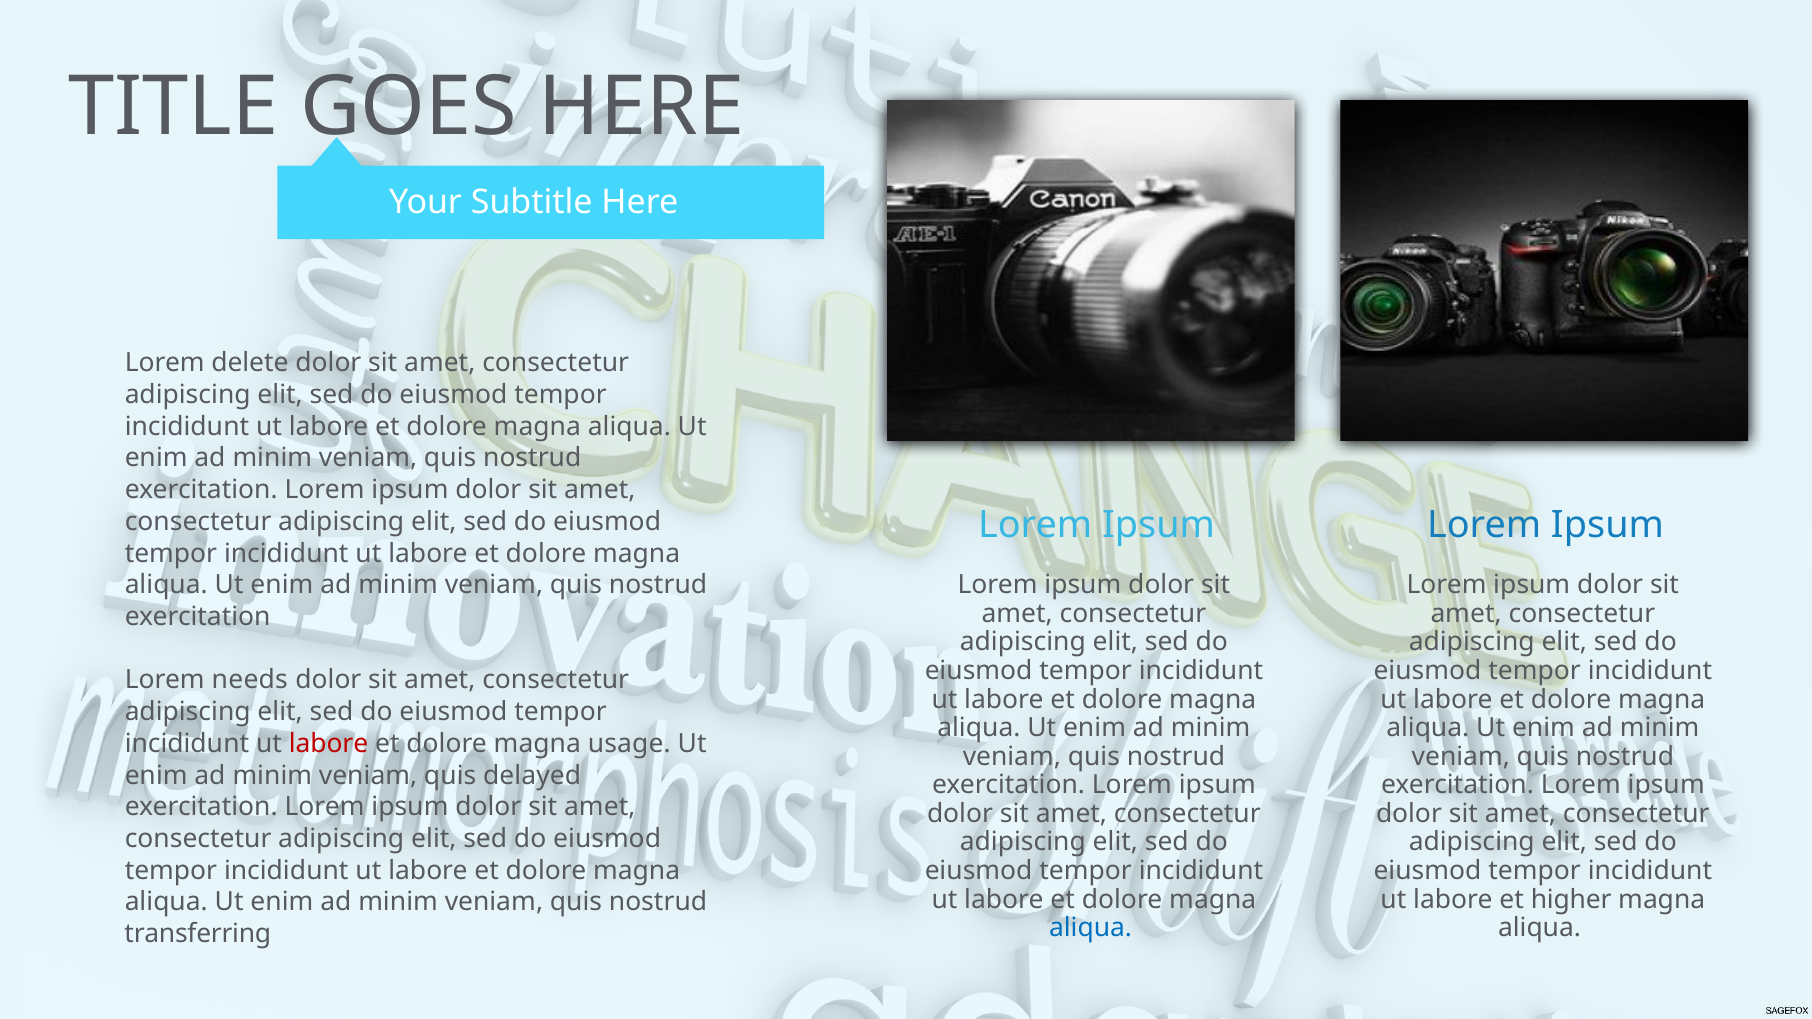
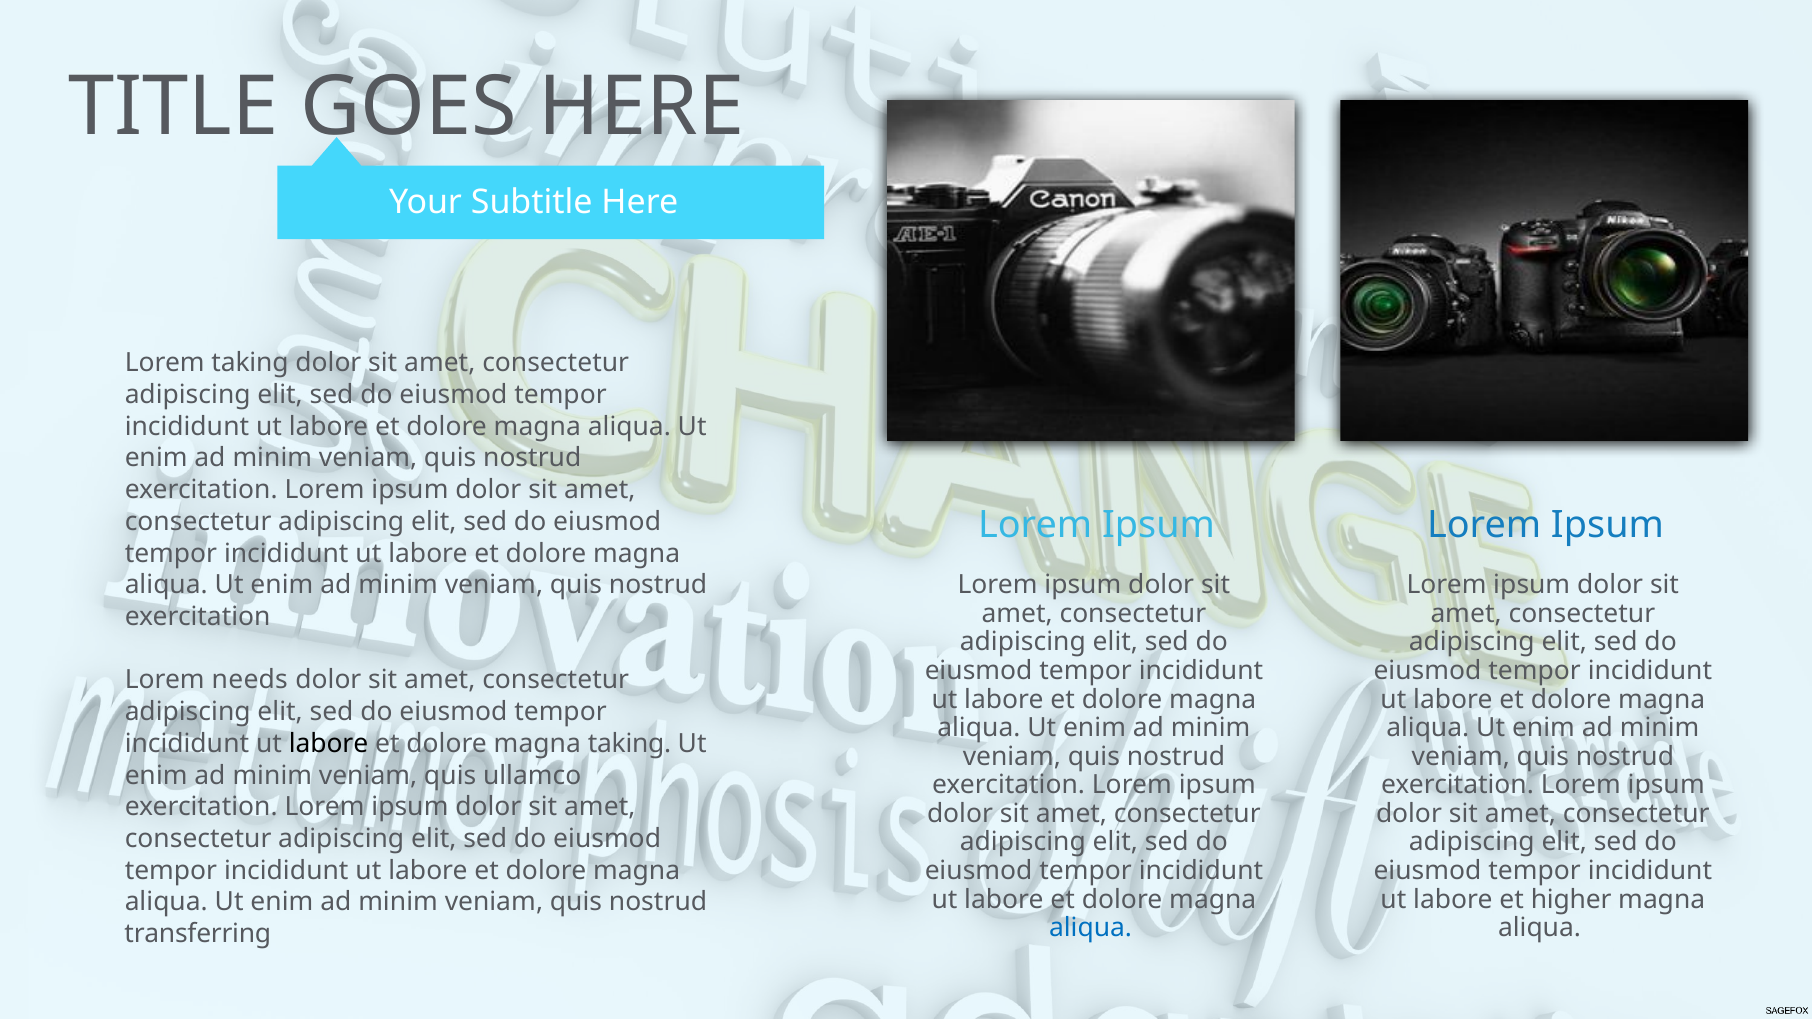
Lorem delete: delete -> taking (250, 363)
labore colour: red -> black (329, 744)
magna usage: usage -> taking (630, 744)
delayed: delayed -> ullamco (532, 776)
